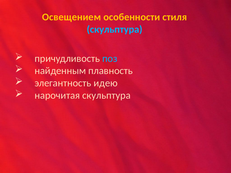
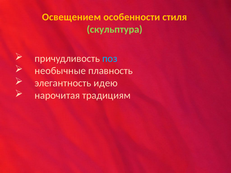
скульптура colour: light blue -> light green (115, 29)
найденным: найденным -> необычные (60, 71)
нарочитая скульптура: скульптура -> традициям (107, 96)
